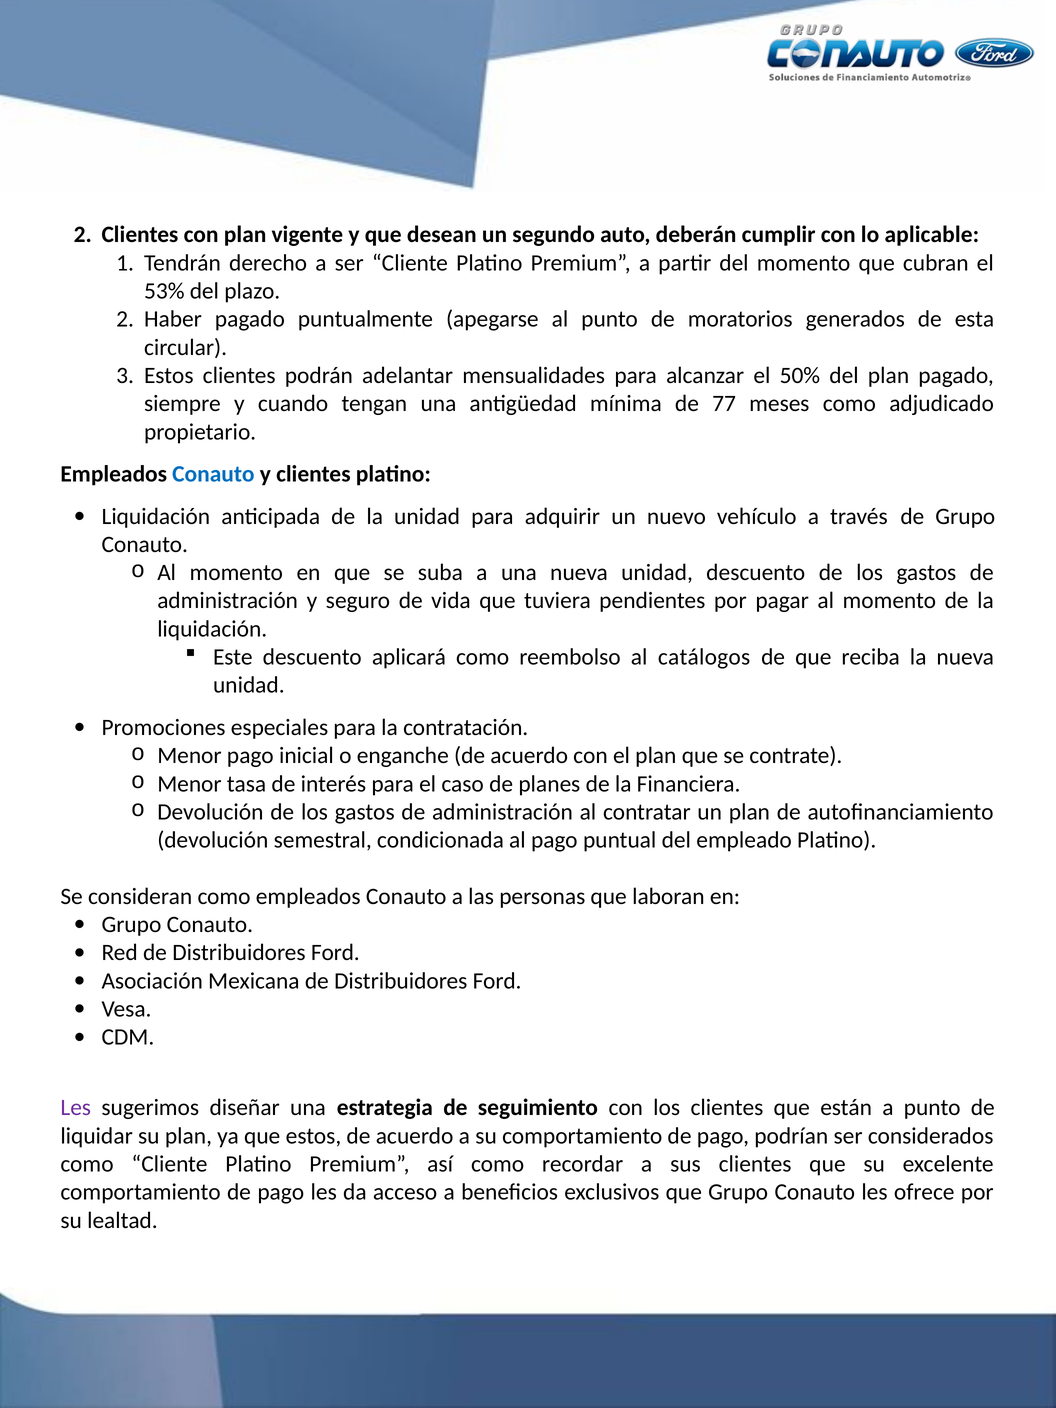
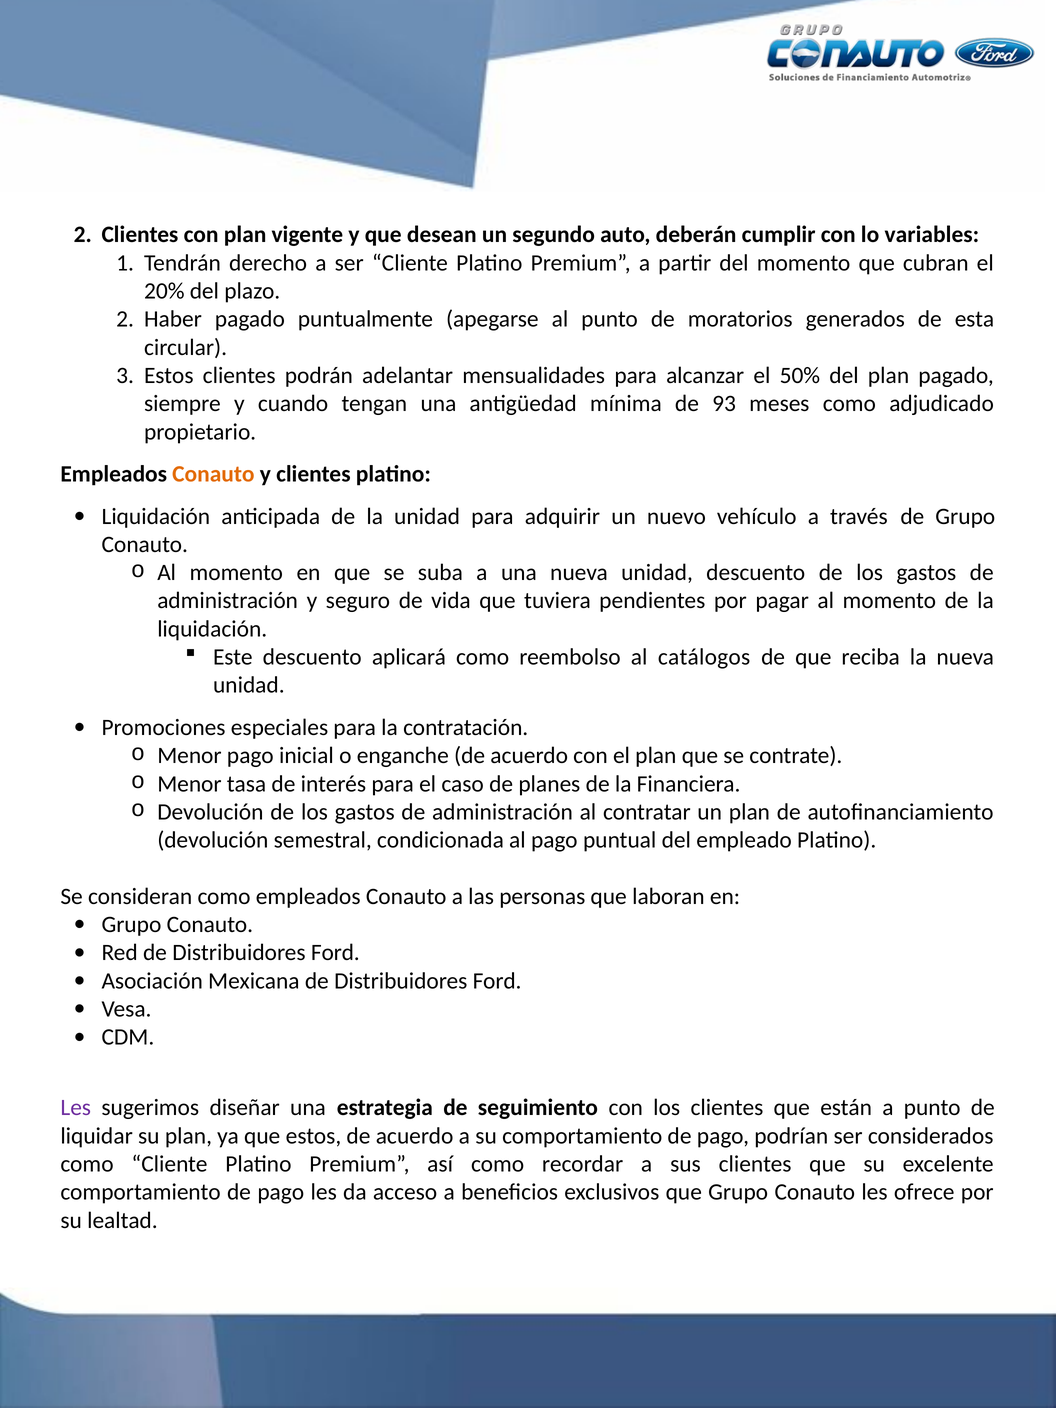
aplicable: aplicable -> variables (932, 235)
53%: 53% -> 20% (164, 291)
77: 77 -> 93 (724, 404)
Conauto colour: blue -> orange (213, 474)
